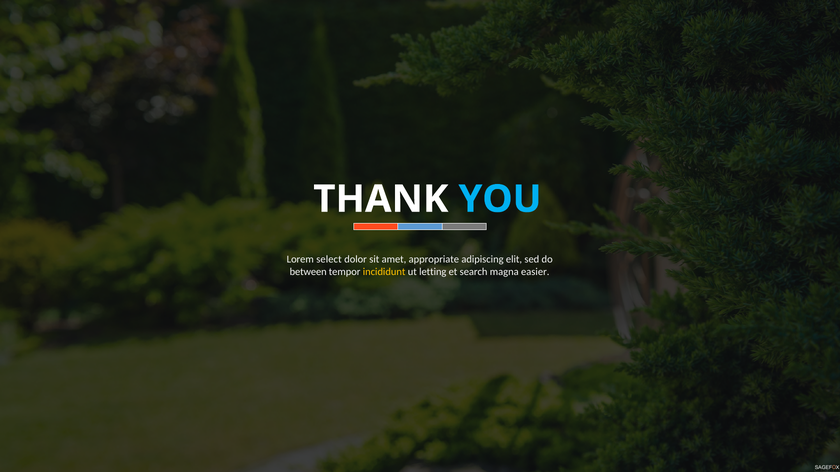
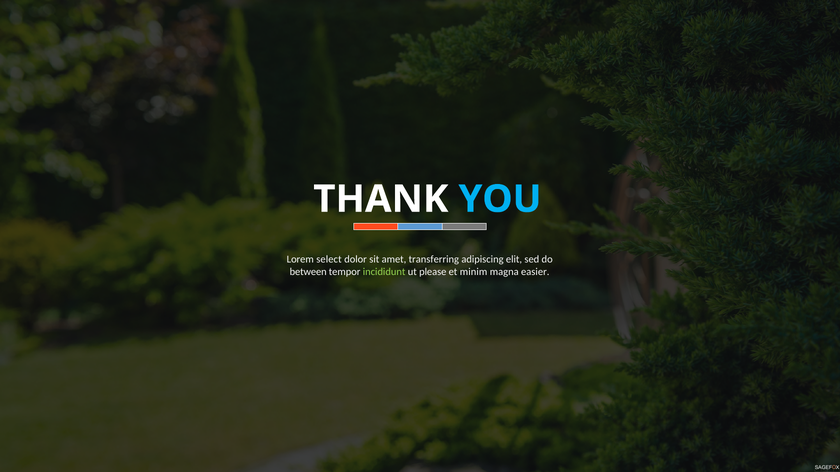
appropriate: appropriate -> transferring (434, 259)
incididunt colour: yellow -> light green (384, 272)
letting: letting -> please (433, 272)
search: search -> minim (474, 272)
